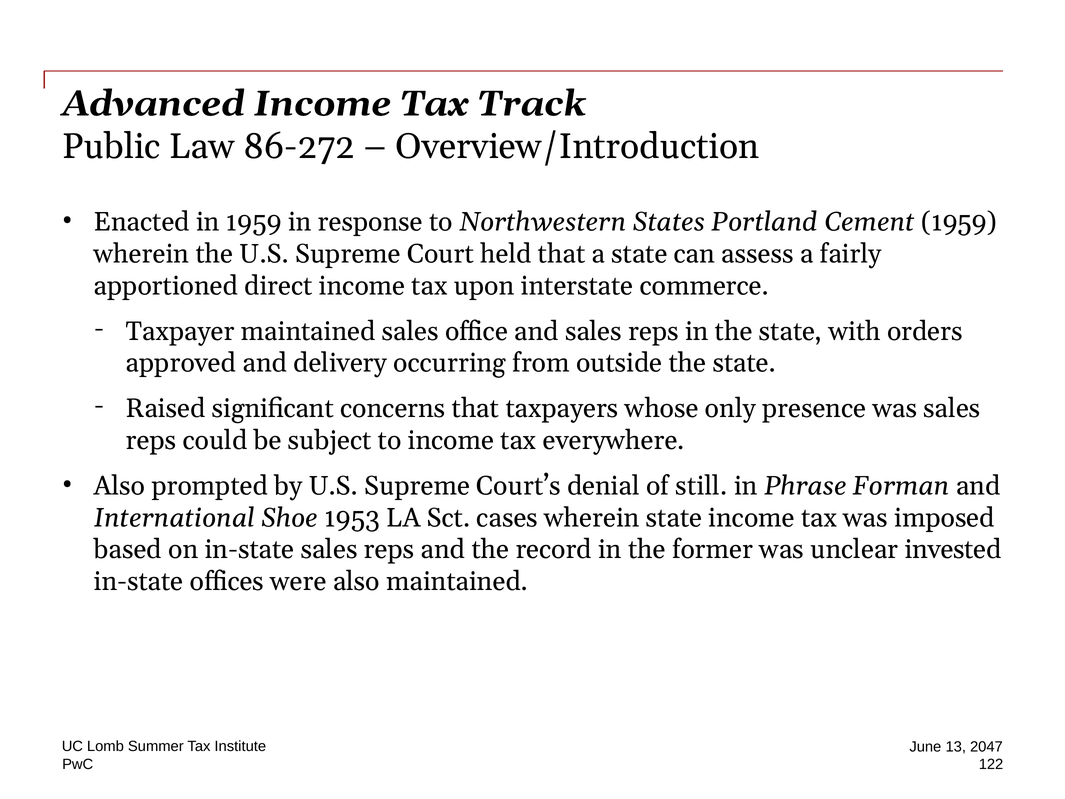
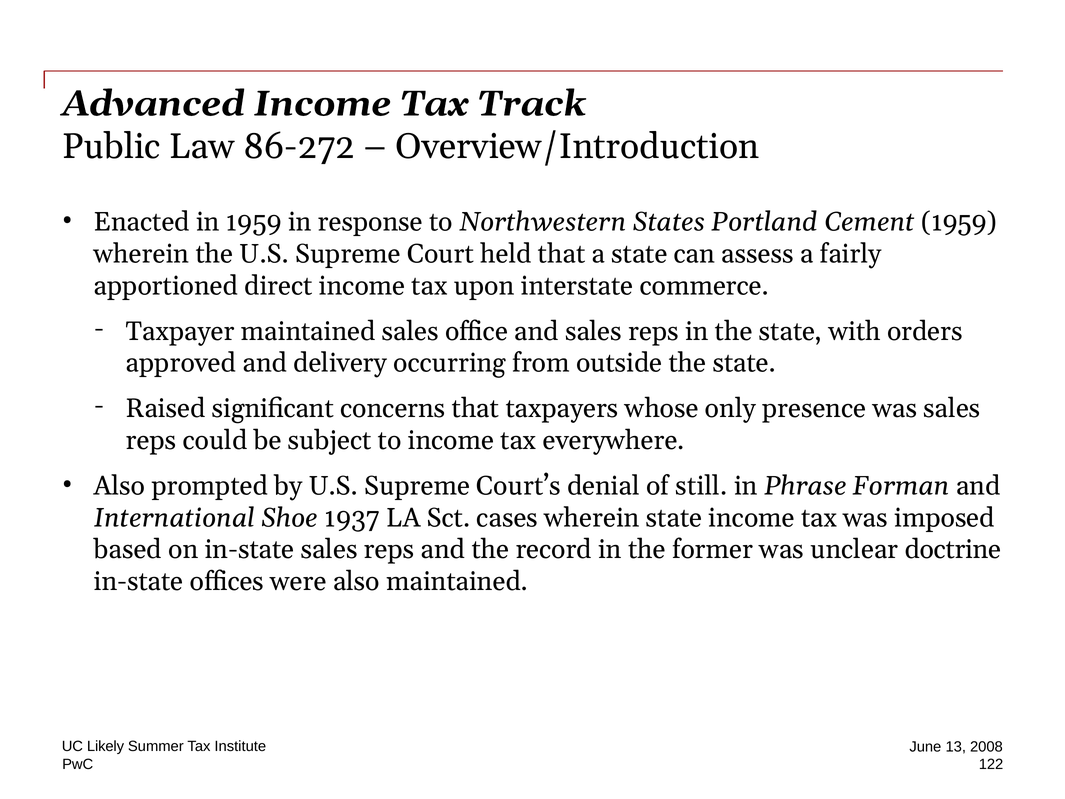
1953: 1953 -> 1937 (352, 518)
invested: invested -> doctrine (953, 550)
Lomb: Lomb -> Likely (105, 746)
2047: 2047 -> 2008 (986, 747)
